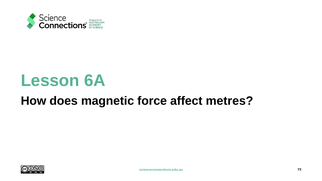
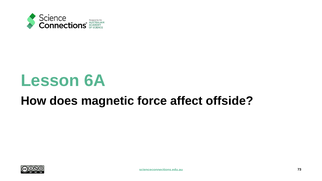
metres: metres -> offside (230, 101)
